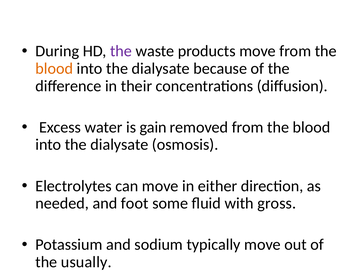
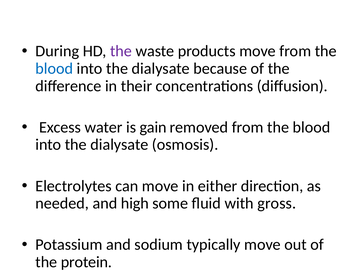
blood colour: orange -> blue (54, 69)
foot: foot -> high (135, 204)
usually: usually -> protein (86, 262)
